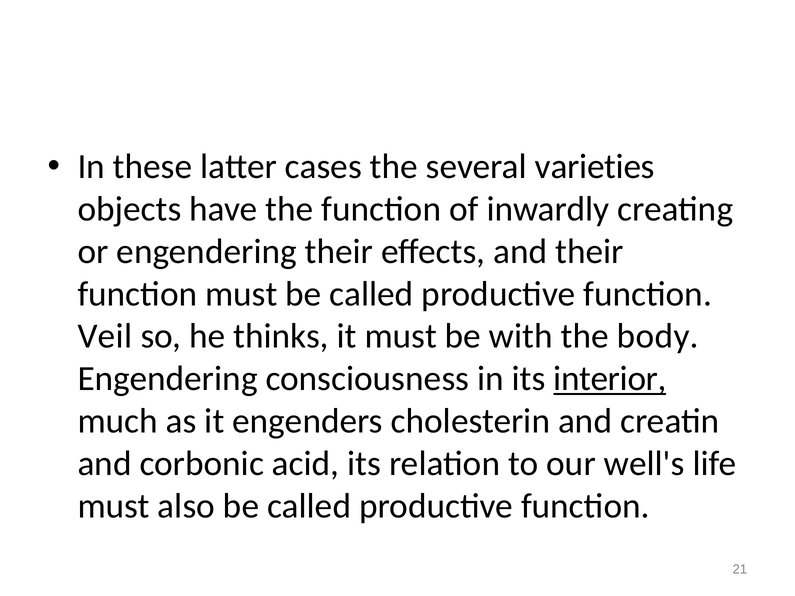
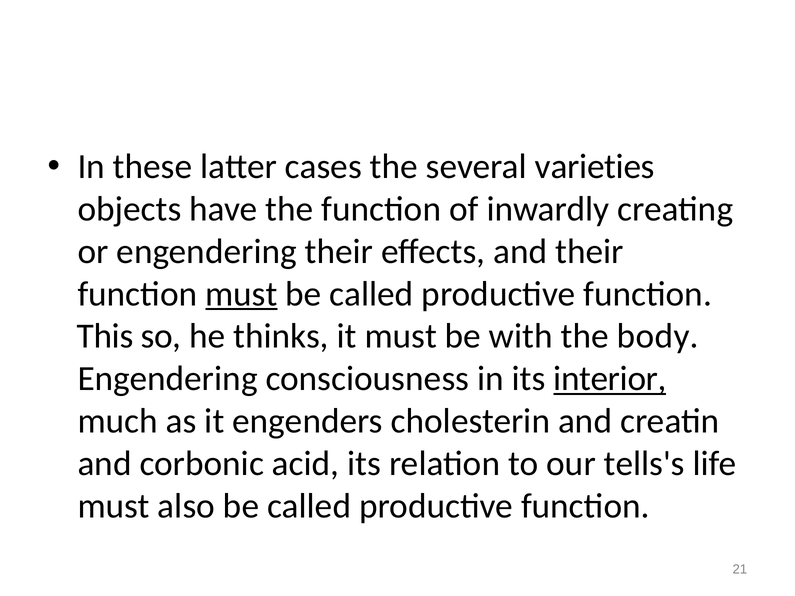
must underline: none -> present (241, 294)
Veil: Veil -> This (105, 336)
well's: well's -> tells's (644, 464)
